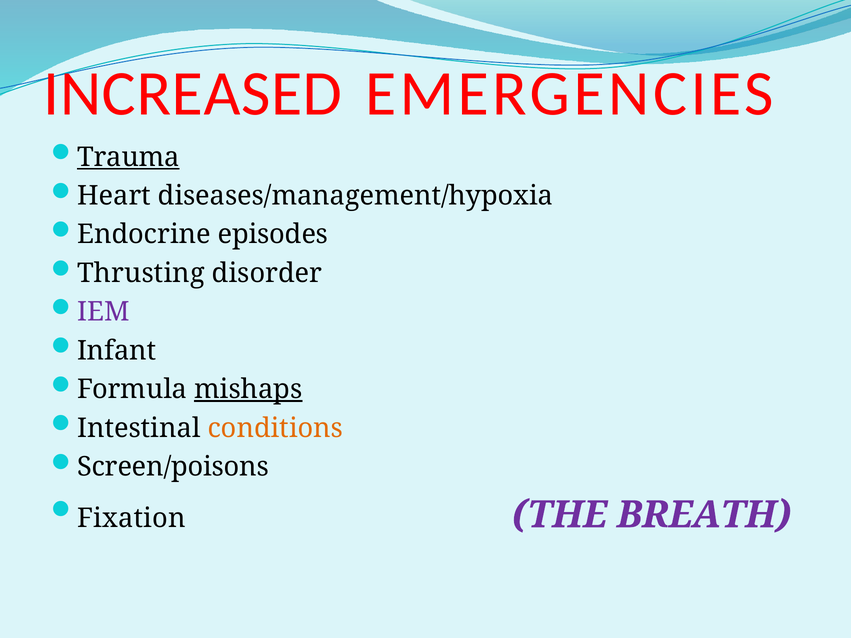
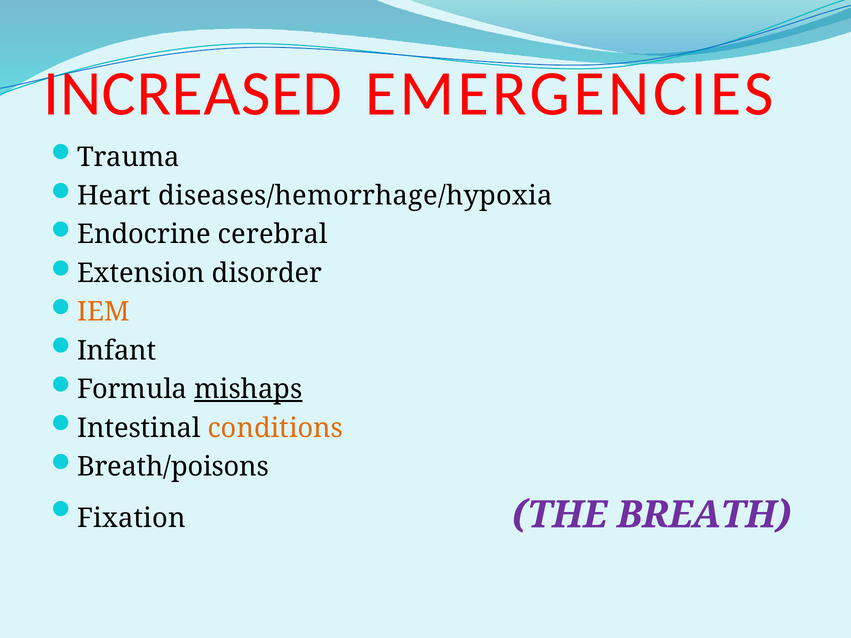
Trauma underline: present -> none (128, 157)
diseases/management/hypoxia: diseases/management/hypoxia -> diseases/hemorrhage/hypoxia (355, 196)
episodes: episodes -> cerebral (273, 235)
Thrusting: Thrusting -> Extension (141, 273)
IEM colour: purple -> orange (103, 312)
Screen/poisons: Screen/poisons -> Breath/poisons (173, 467)
